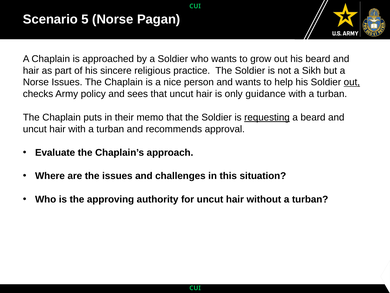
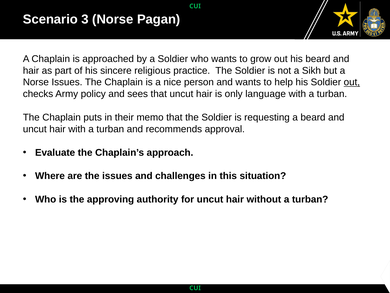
5: 5 -> 3 (85, 19)
guidance: guidance -> language (266, 94)
requesting underline: present -> none (267, 117)
